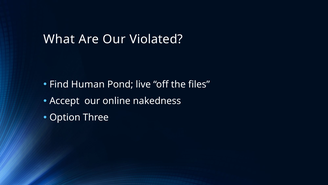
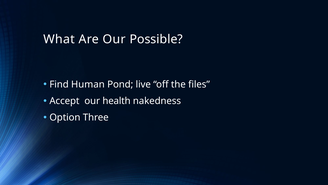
Violated: Violated -> Possible (156, 39)
online: online -> health (117, 101)
